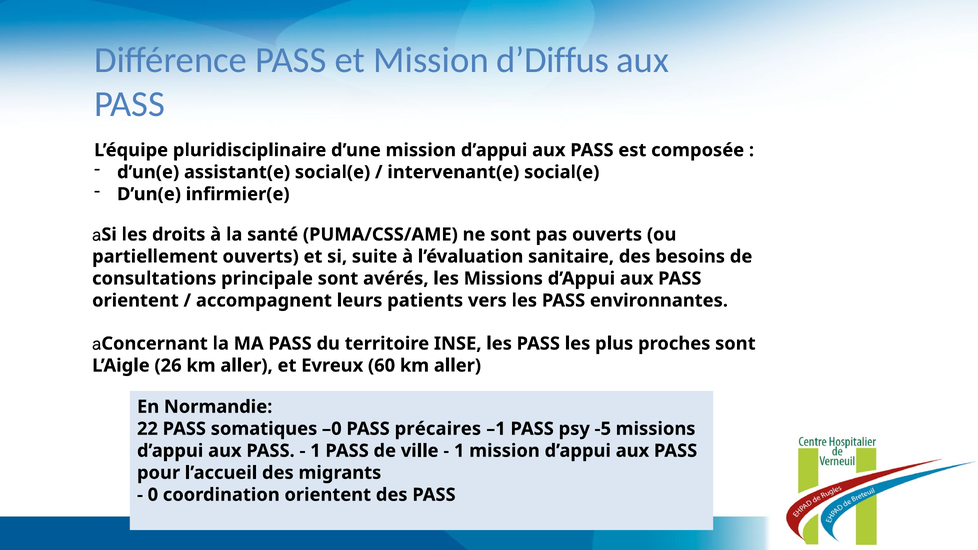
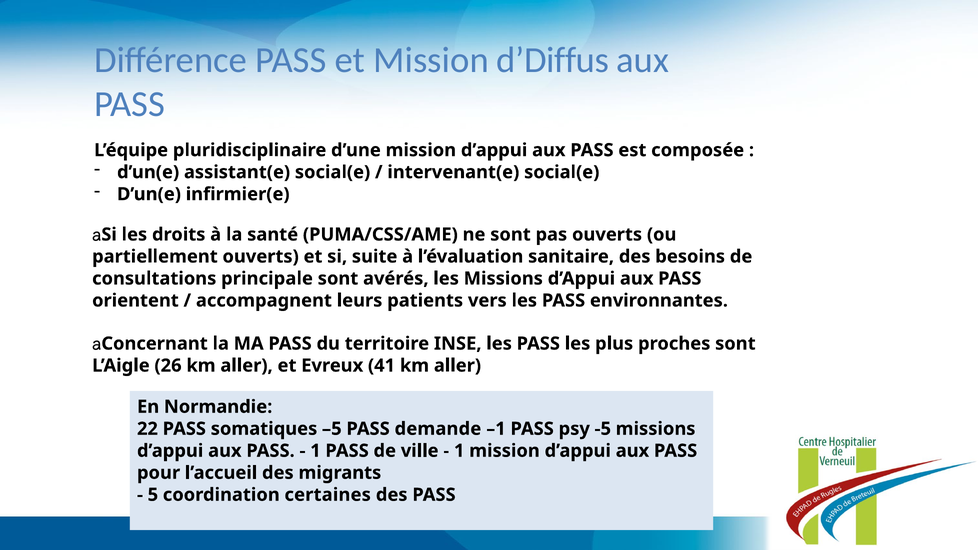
60: 60 -> 41 (382, 366)
–0: –0 -> –5 (332, 429)
précaires: précaires -> demande (438, 429)
0: 0 -> 5 (153, 495)
coordination orientent: orientent -> certaines (328, 495)
